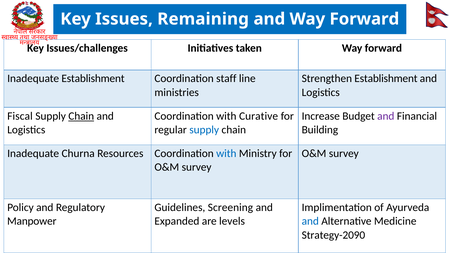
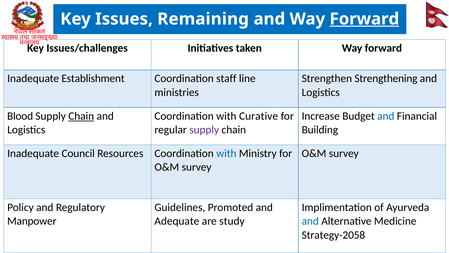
Forward underline: none -> present (364, 19)
Strengthen Establishment: Establishment -> Strengthening (386, 78)
Fiscal: Fiscal -> Blood (20, 116)
and colour: purple -> blue (386, 116)
supply colour: blue -> purple (204, 130)
Churna: Churna -> Council (78, 153)
Screening: Screening -> Promoted (230, 207)
Expanded: Expanded -> Adequate (177, 221)
levels: levels -> study (232, 221)
Strategy-2090: Strategy-2090 -> Strategy-2058 (333, 235)
